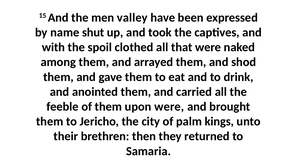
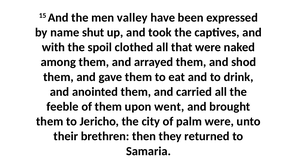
upon were: were -> went (169, 107)
palm kings: kings -> were (219, 122)
